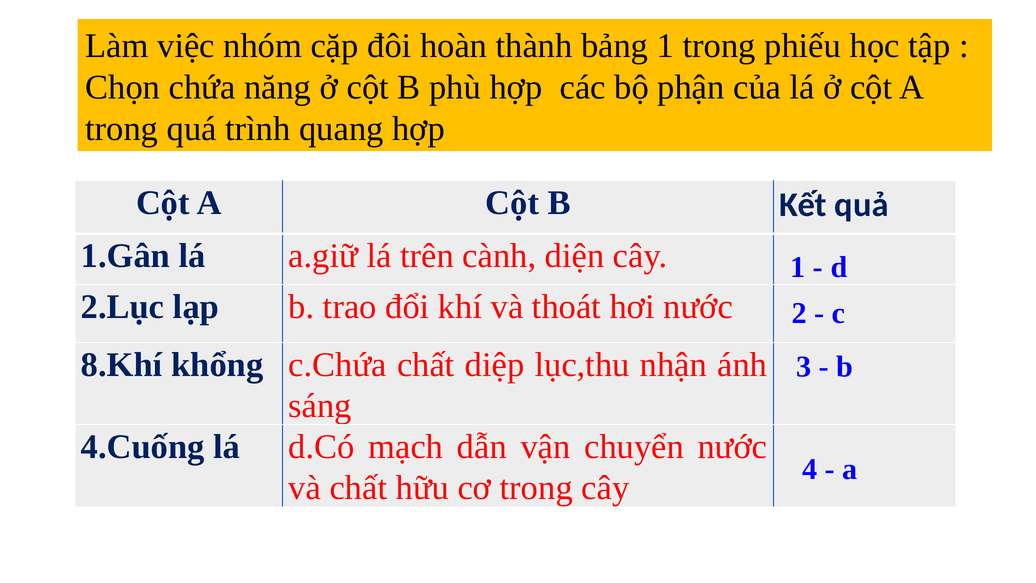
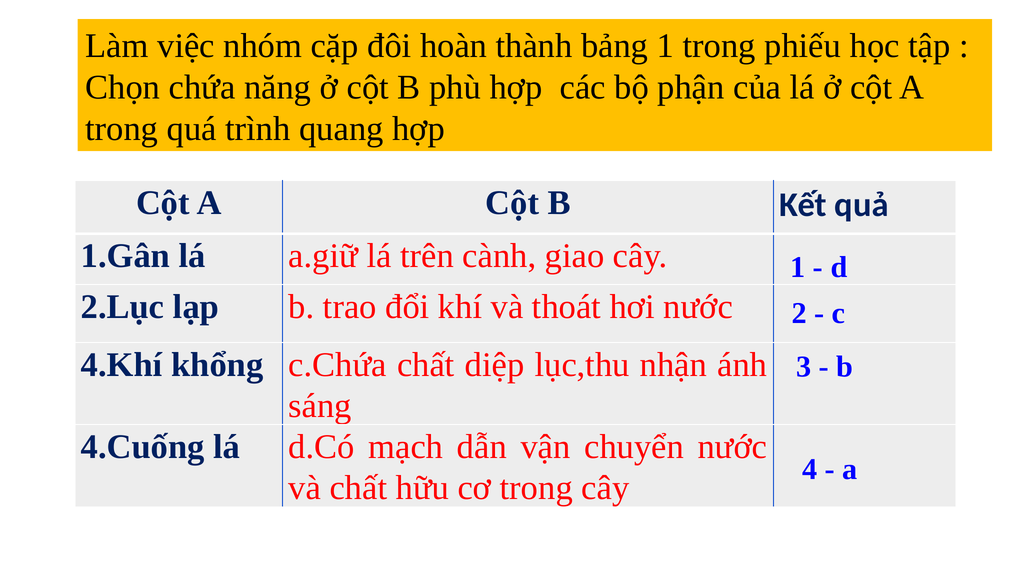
diện: diện -> giao (575, 256)
8.Khí: 8.Khí -> 4.Khí (122, 365)
